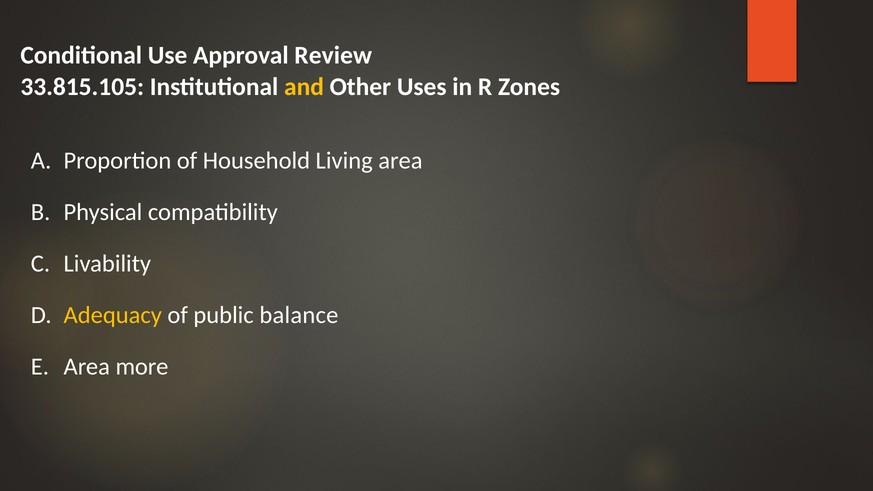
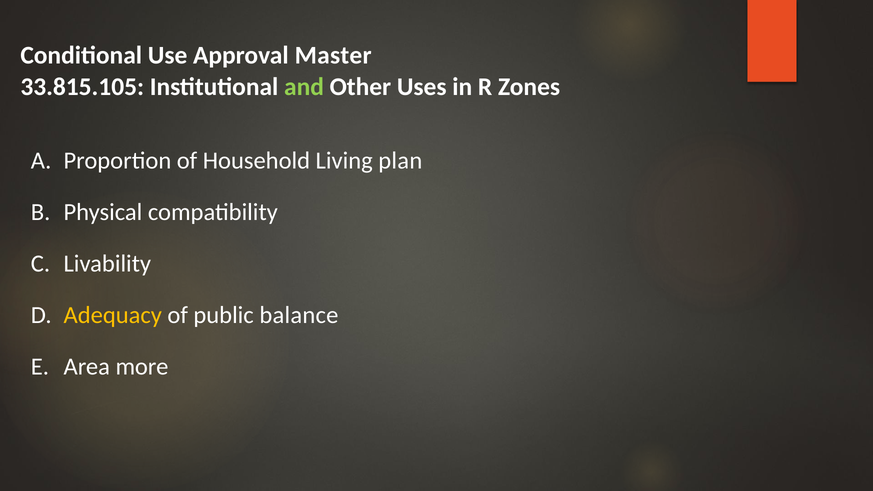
Review: Review -> Master (333, 55)
and colour: yellow -> light green (304, 87)
Living area: area -> plan (400, 160)
